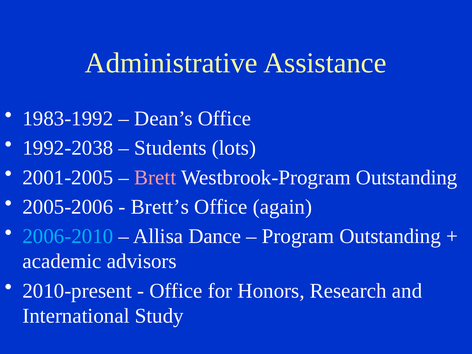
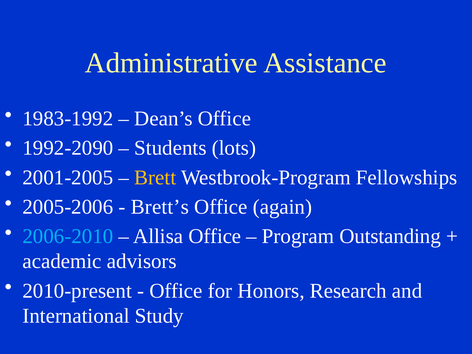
1992-2038: 1992-2038 -> 1992-2090 (68, 148)
Brett colour: pink -> yellow (155, 177)
Westbrook-Program Outstanding: Outstanding -> Fellowships (407, 177)
Allisa Dance: Dance -> Office (215, 236)
